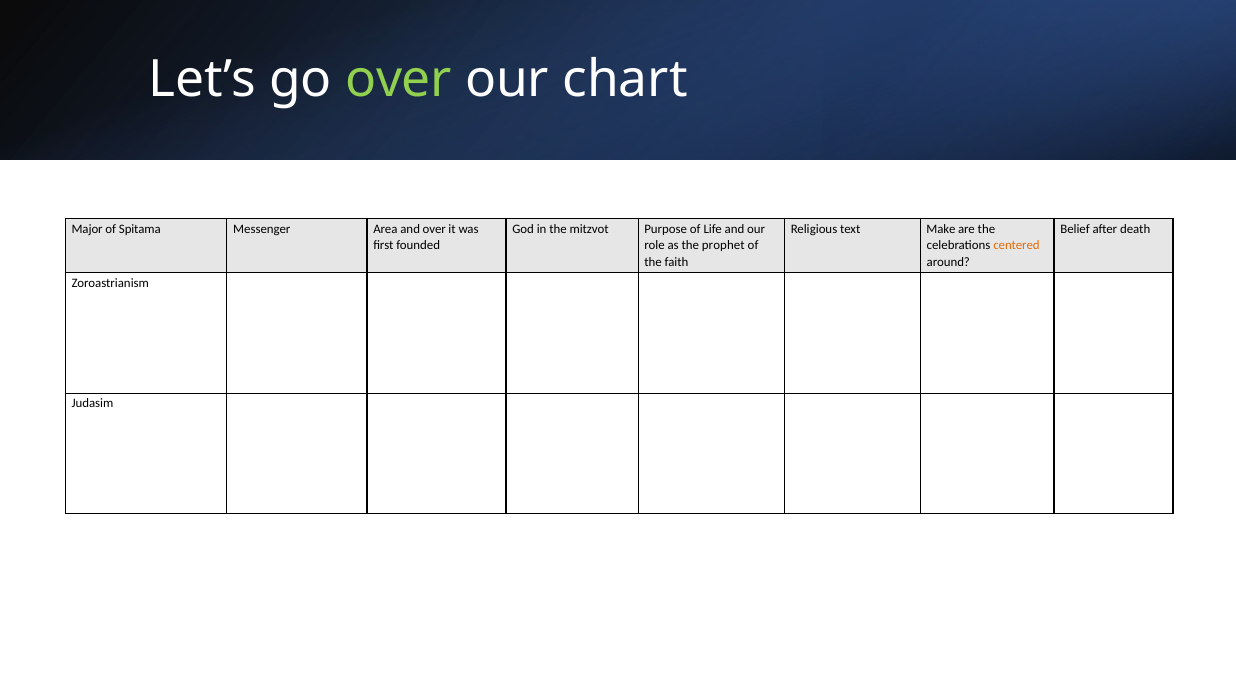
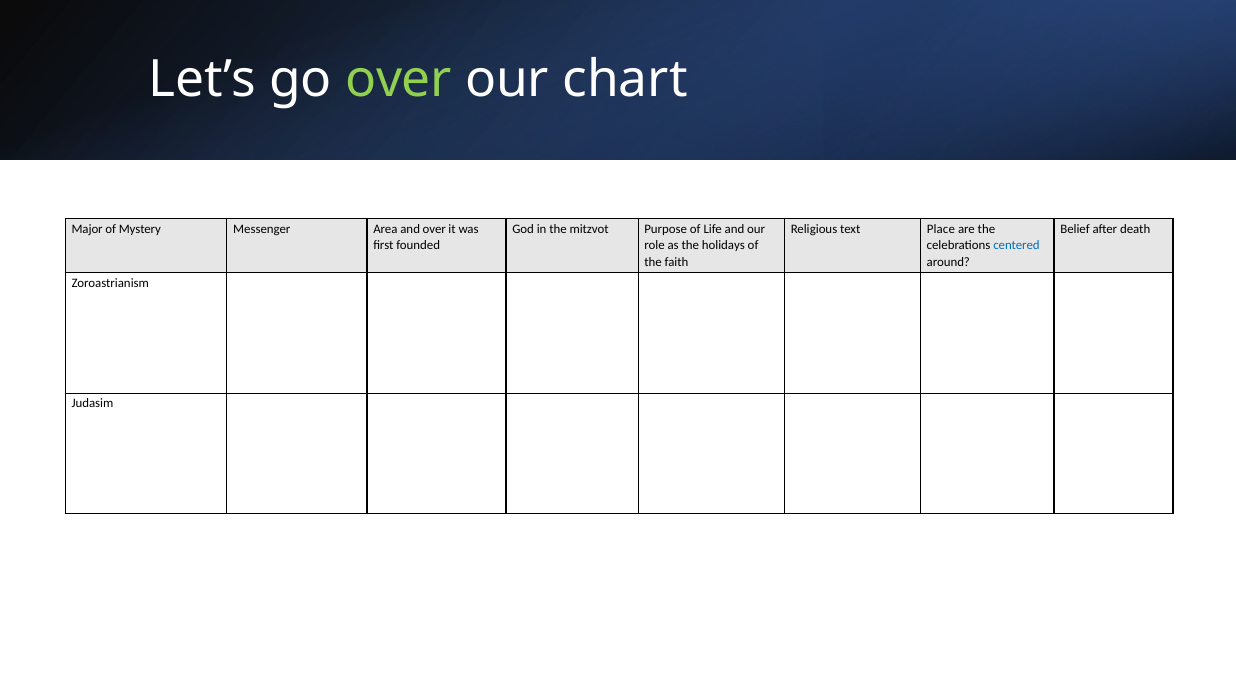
Spitama: Spitama -> Mystery (140, 229)
Make: Make -> Place (941, 229)
prophet: prophet -> holidays (723, 246)
centered colour: orange -> blue (1017, 246)
